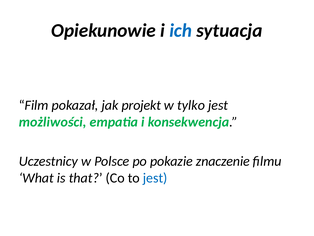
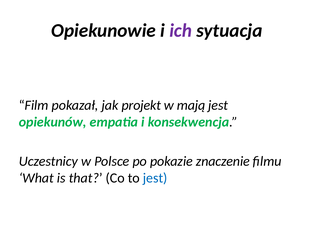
ich colour: blue -> purple (181, 30)
tylko: tylko -> mają (191, 105)
możliwości: możliwości -> opiekunów (53, 122)
